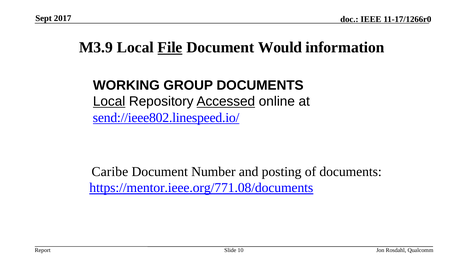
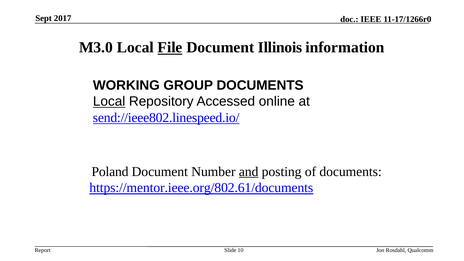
M3.9: M3.9 -> M3.0 (96, 47)
Would: Would -> Illinois (280, 47)
Accessed underline: present -> none (226, 102)
Caribe: Caribe -> Poland (110, 172)
and underline: none -> present (249, 172)
https://mentor.ieee.org/771.08/documents: https://mentor.ieee.org/771.08/documents -> https://mentor.ieee.org/802.61/documents (201, 188)
